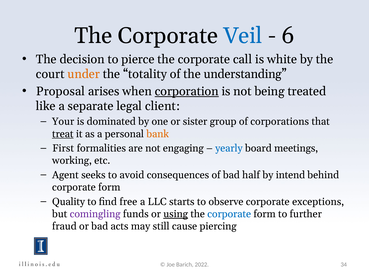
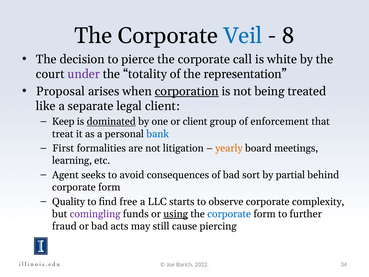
6: 6 -> 8 (288, 36)
under colour: orange -> purple (84, 74)
understanding: understanding -> representation (245, 74)
Your: Your -> Keep (63, 121)
dominated underline: none -> present (111, 121)
or sister: sister -> client (195, 121)
corporations: corporations -> enforcement (280, 121)
treat underline: present -> none (63, 134)
bank colour: orange -> blue (158, 134)
engaging: engaging -> litigation (183, 148)
yearly colour: blue -> orange (229, 148)
working: working -> learning (72, 160)
half: half -> sort (251, 175)
intend: intend -> partial (290, 175)
exceptions: exceptions -> complexity (318, 201)
